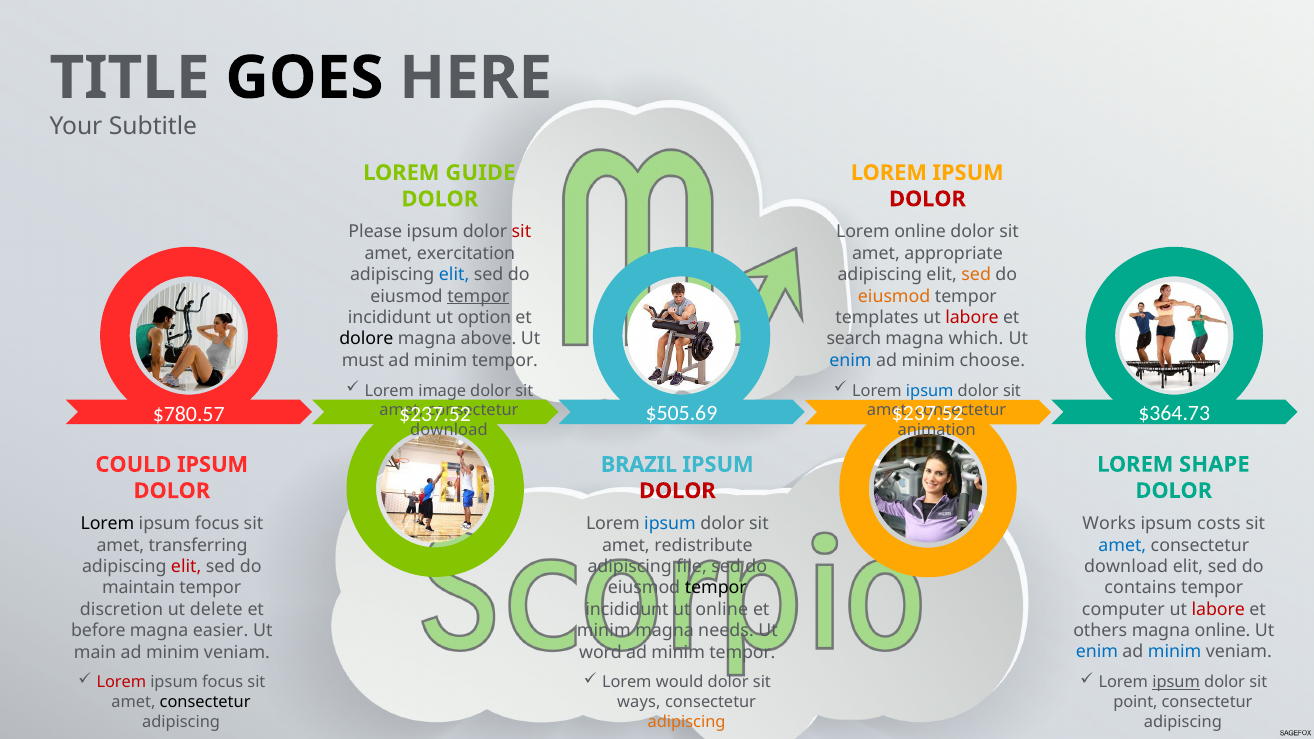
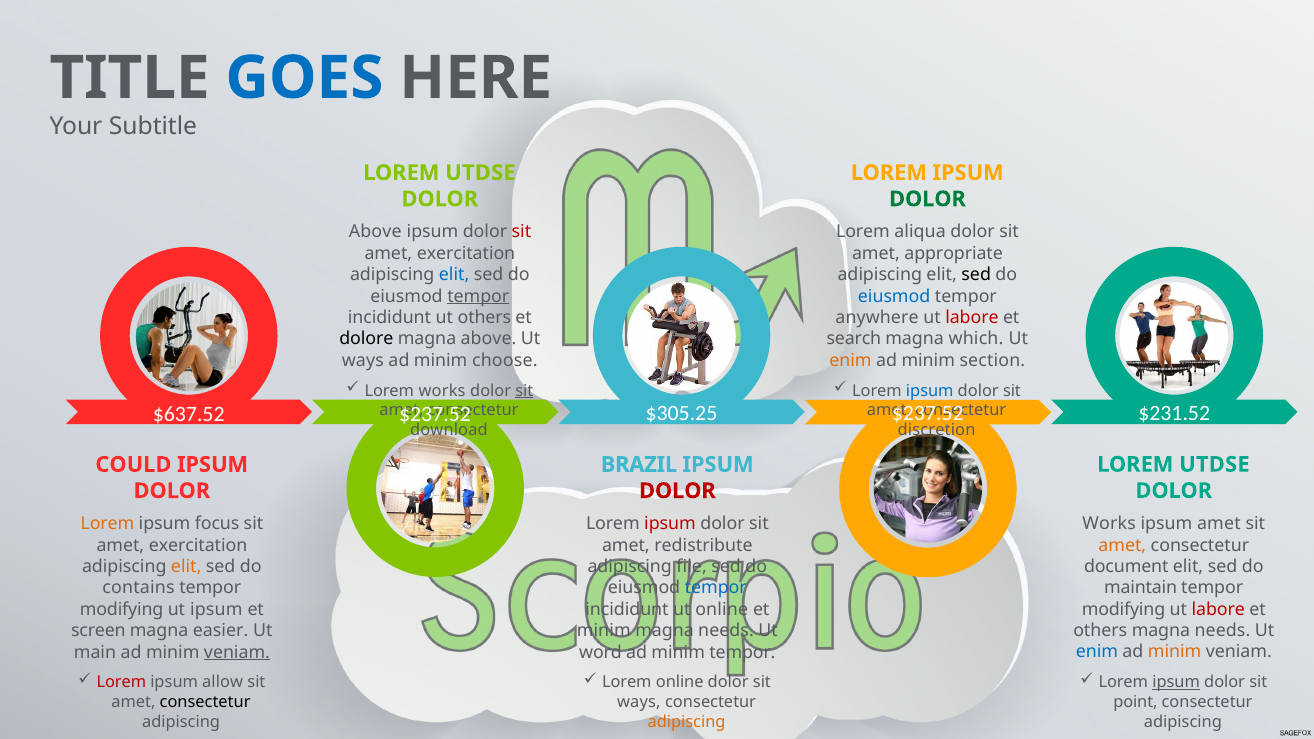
GOES colour: black -> blue (304, 78)
GUIDE: GUIDE -> UTDSE (480, 173)
DOLOR colour: red -> green (927, 199)
Please: Please -> Above (375, 232)
Lorem online: online -> aliqua (920, 232)
sed colour: orange -> black (976, 275)
eiusmod colour: orange -> blue (894, 296)
ut option: option -> others (484, 318)
templates: templates -> anywhere (877, 318)
must: must -> ways (363, 360)
tempor: tempor -> choose (505, 360)
enim colour: blue -> orange (851, 360)
choose: choose -> section (992, 360)
Lorem image: image -> works (442, 391)
sit underline: none -> present (524, 391)
$780.57: $780.57 -> $637.52 (189, 414)
$505.69: $505.69 -> $305.25 (681, 413)
$364.73: $364.73 -> $231.52 (1174, 413)
animation: animation -> discretion (937, 430)
SHAPE: SHAPE -> UTDSE (1214, 465)
ipsum costs: costs -> amet (1219, 524)
Lorem colour: black -> orange (107, 524)
ipsum colour: blue -> red (670, 524)
amet colour: blue -> orange (1122, 545)
transferring: transferring -> exercitation (198, 545)
download: download -> document (1126, 567)
elit colour: red -> orange (186, 567)
contains: contains -> maintain (1141, 588)
maintain: maintain -> contains (138, 588)
tempor colour: black -> blue (716, 588)
computer: computer -> modifying (1124, 609)
discretion: discretion -> modifying (122, 610)
ut delete: delete -> ipsum (216, 610)
online: online -> needs (1222, 631)
before: before -> screen (98, 631)
minim colour: blue -> orange (1175, 652)
veniam underline: none -> present (237, 652)
focus: focus -> allow (223, 683)
Lorem would: would -> online (680, 683)
